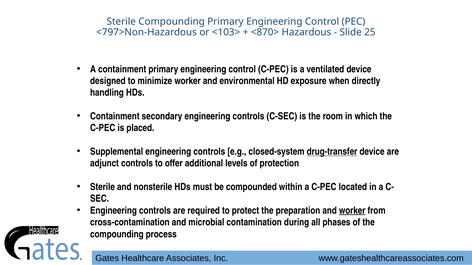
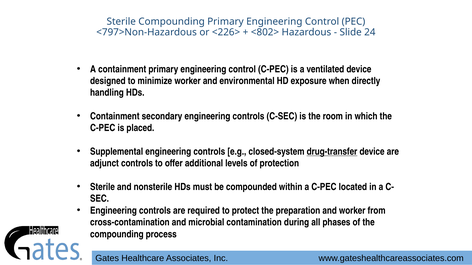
<103>: <103> -> <226> (226, 32)
<870>: <870> -> <802> (265, 32)
25: 25 -> 24 (370, 32)
worker underline: present -> none (352, 211)
